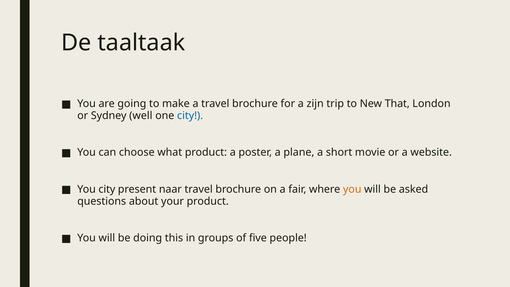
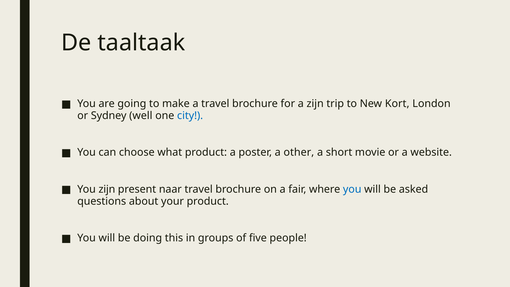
That: That -> Kort (397, 104)
plane: plane -> other (299, 152)
You city: city -> zijn (107, 189)
you colour: orange -> blue (352, 189)
